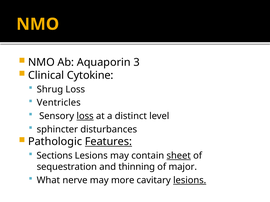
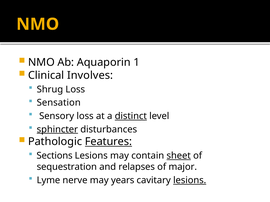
3: 3 -> 1 (137, 62)
Cytokine: Cytokine -> Involves (90, 75)
Ventricles: Ventricles -> Sensation (59, 103)
loss underline: present -> none (85, 116)
distinct underline: none -> present (131, 116)
sphincter underline: none -> present (57, 130)
thinning: thinning -> relapses (137, 167)
What: What -> Lyme (48, 181)
more: more -> years (123, 181)
